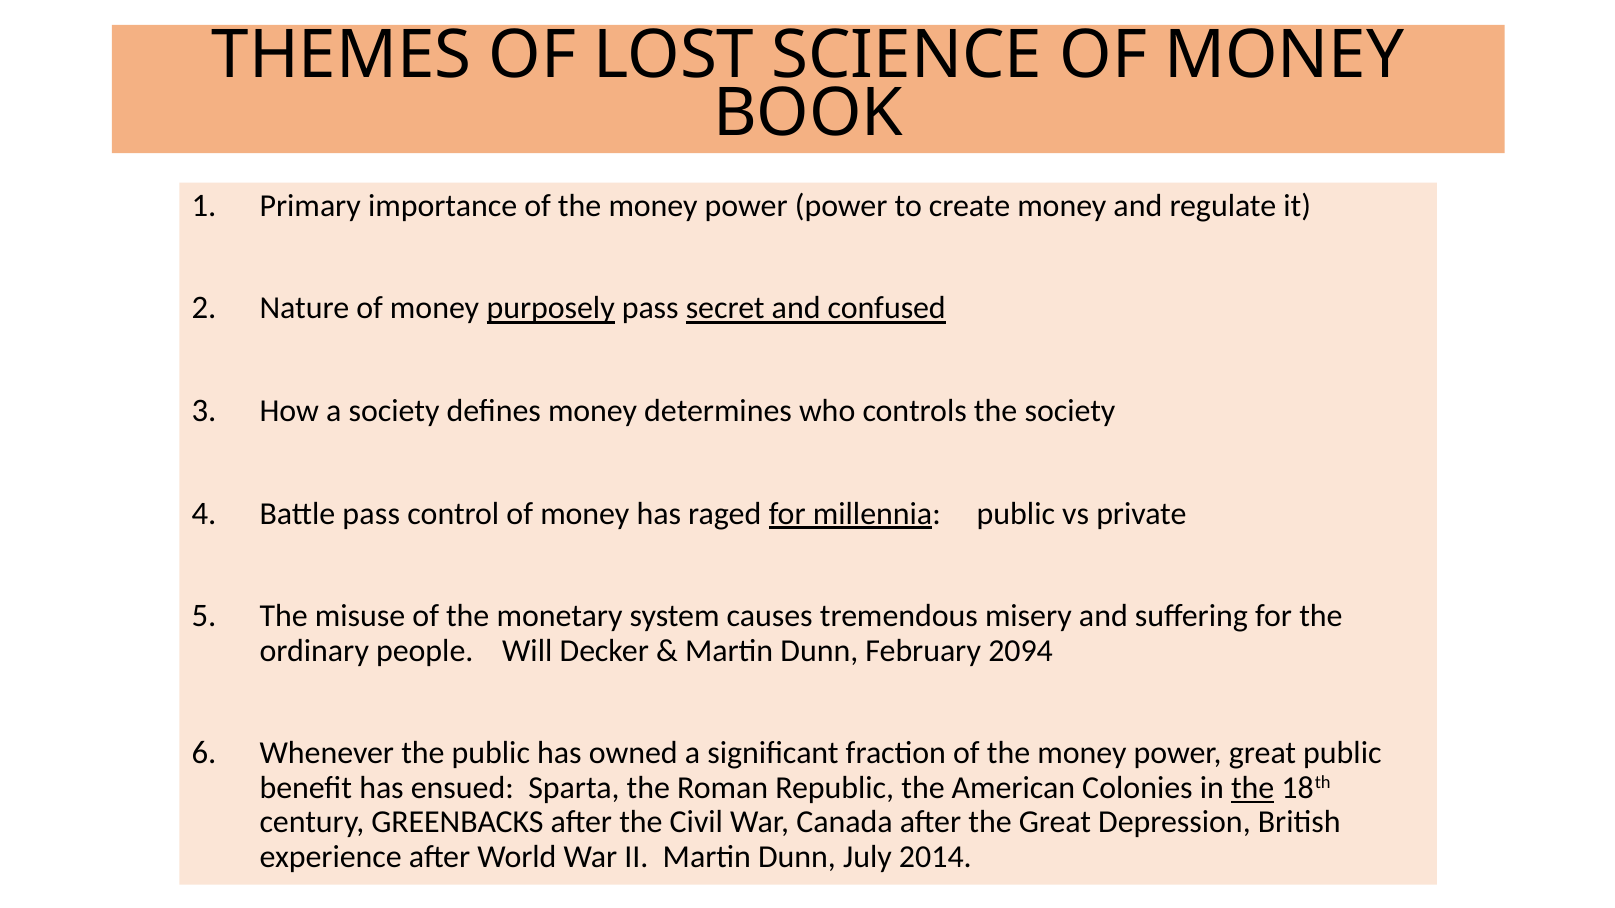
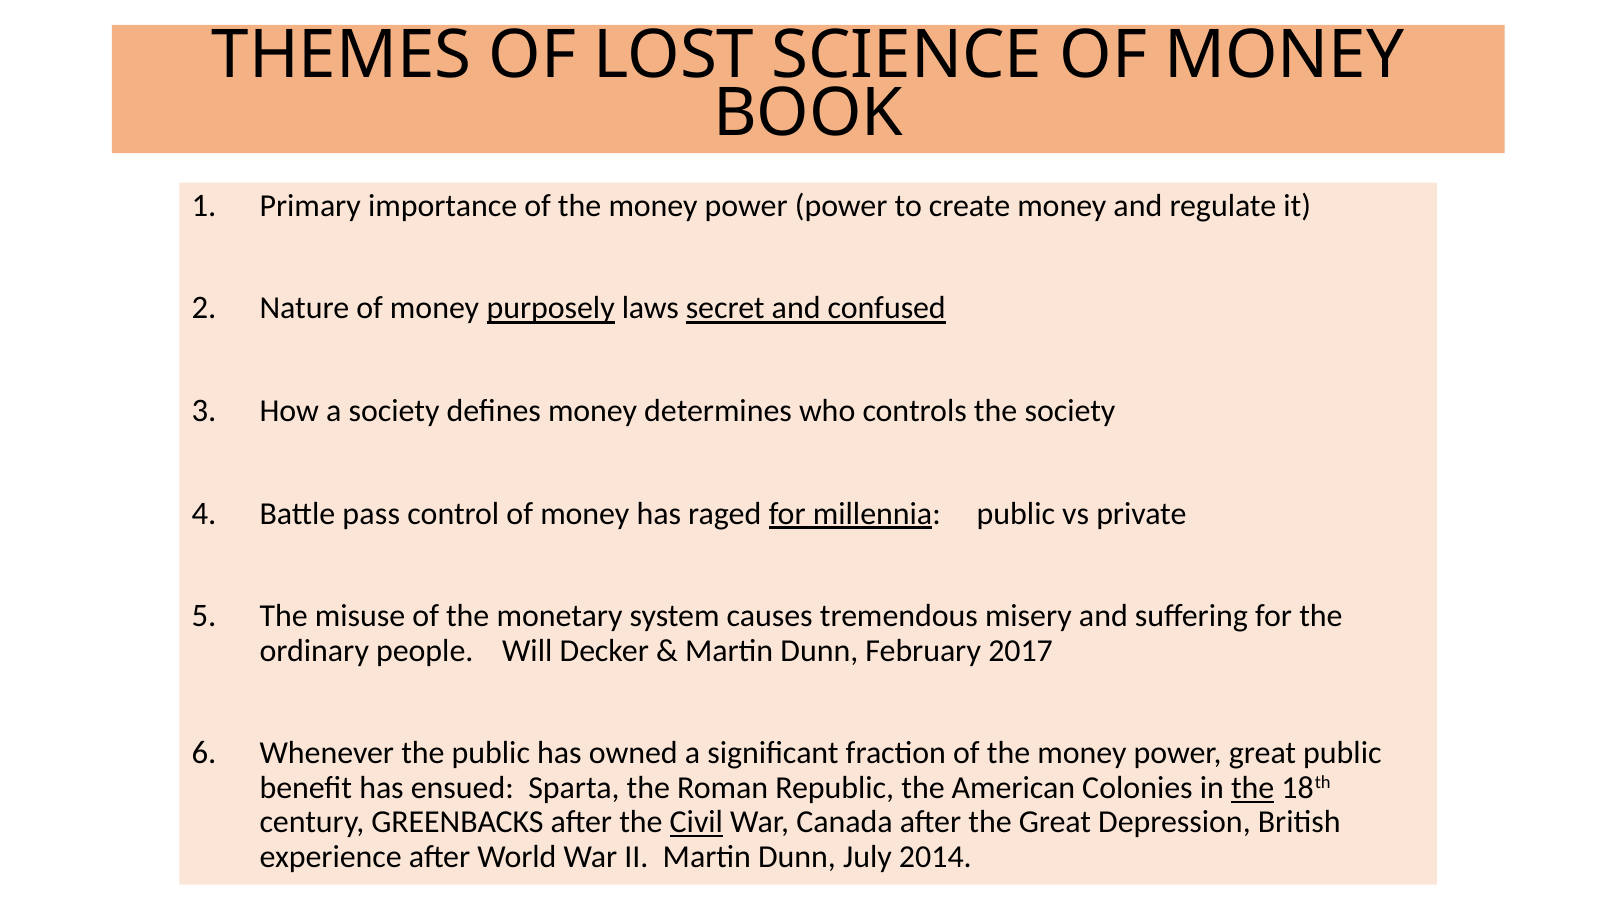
purposely pass: pass -> laws (650, 309)
2094: 2094 -> 2017 (1021, 651)
Civil underline: none -> present (696, 823)
